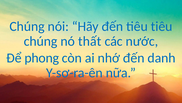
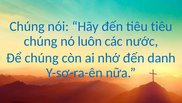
thất: thất -> luôn (90, 41)
Để phong: phong -> chúng (42, 58)
